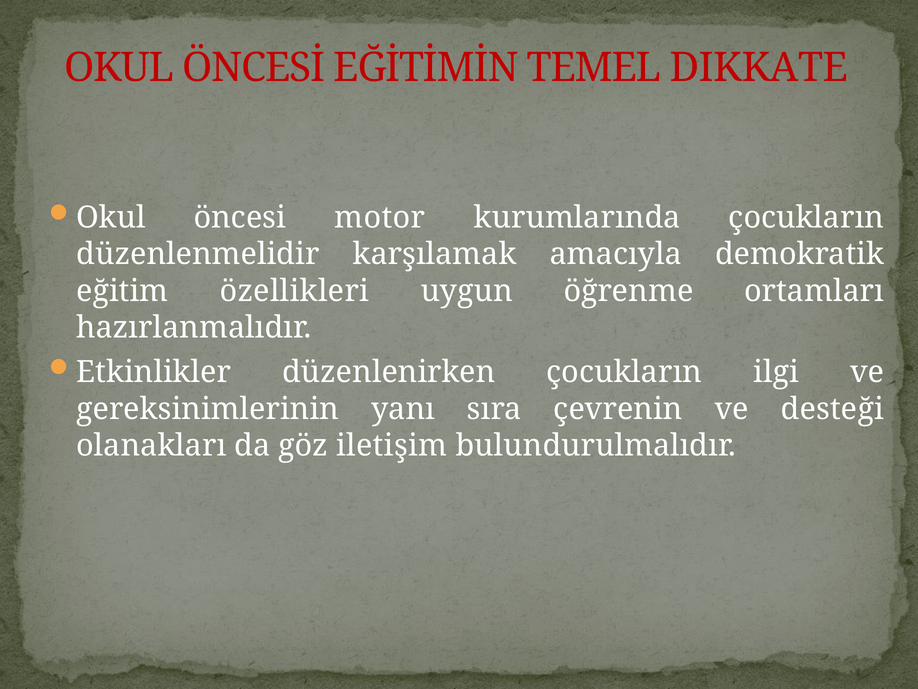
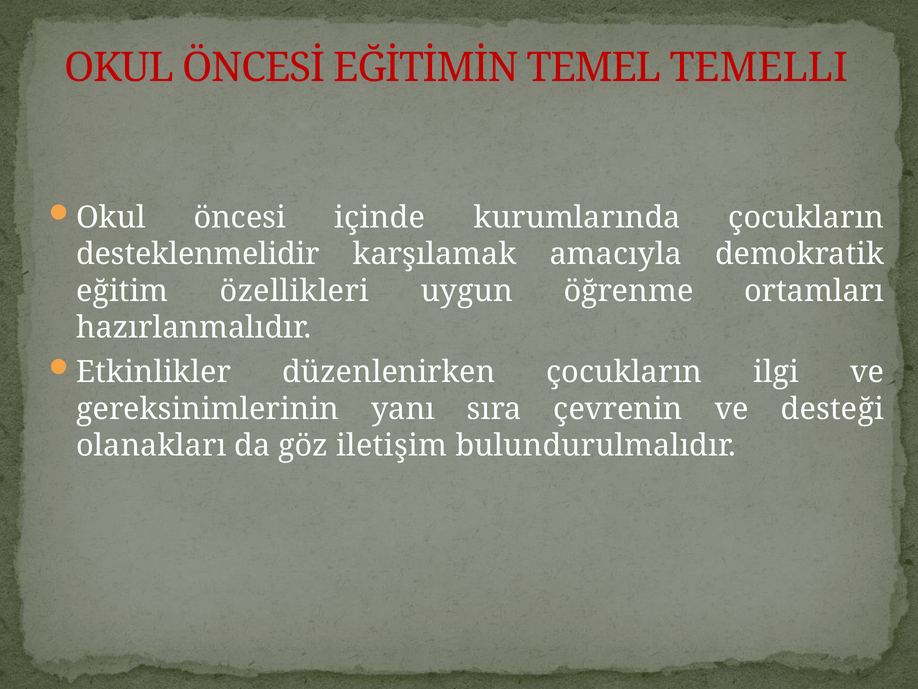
DIKKATE: DIKKATE -> TEMELLI (759, 68)
motor: motor -> içinde (380, 217)
düzenlenmelidir: düzenlenmelidir -> desteklenmelidir (198, 254)
